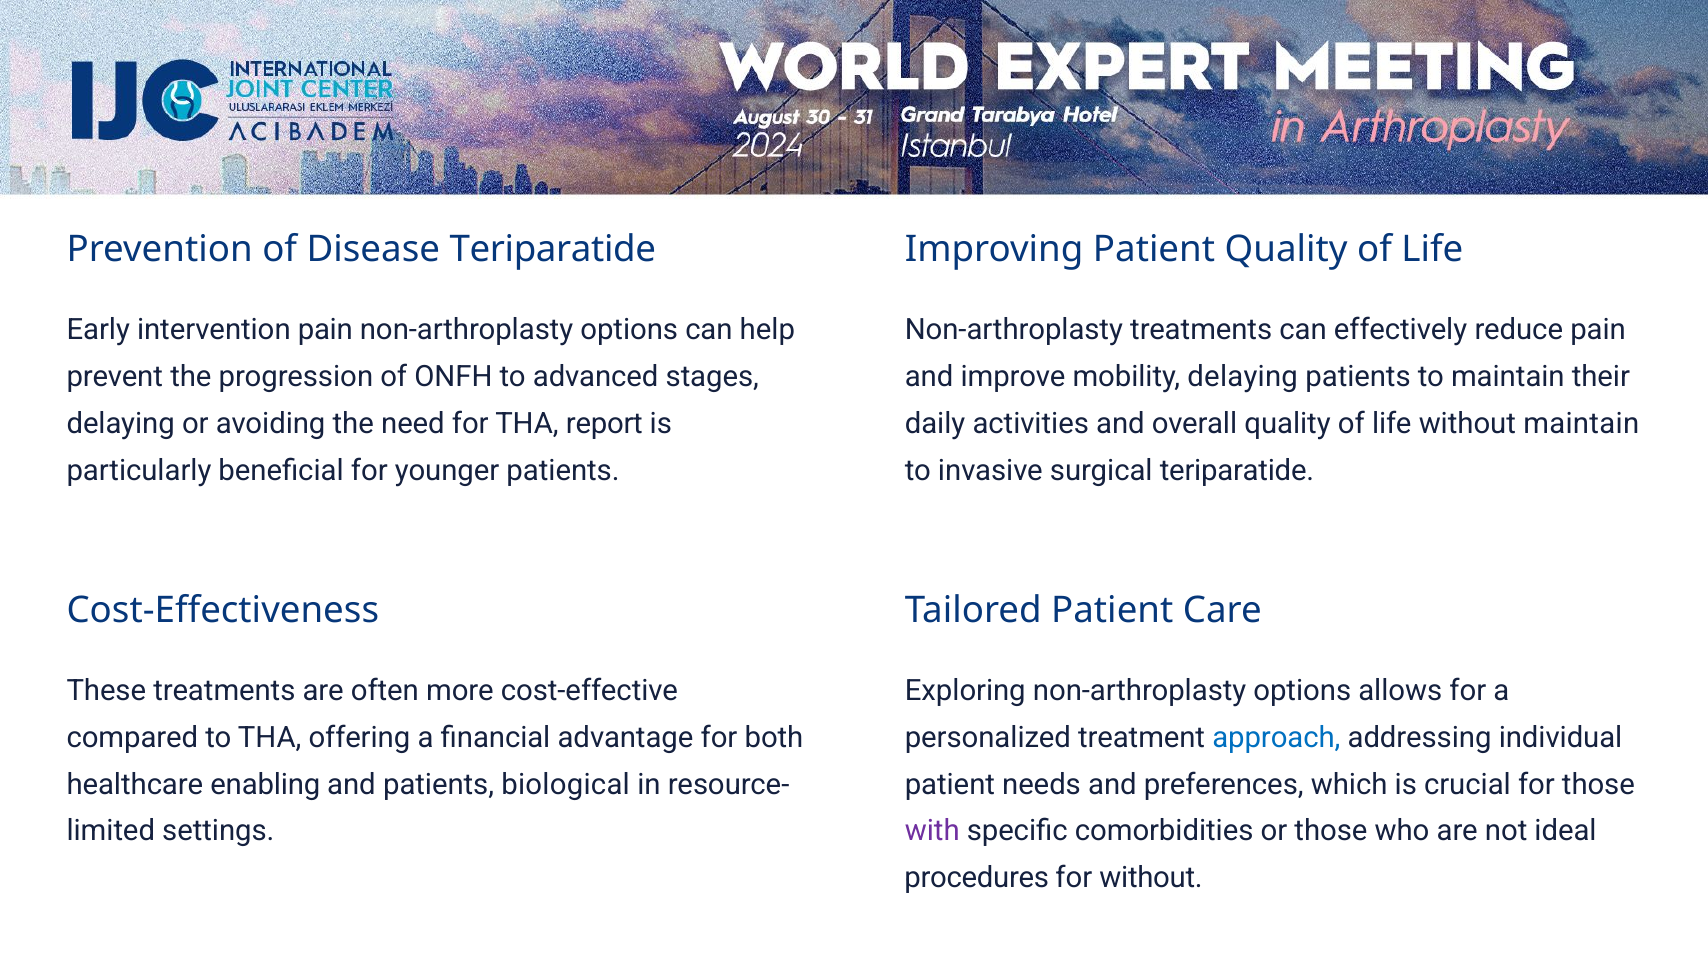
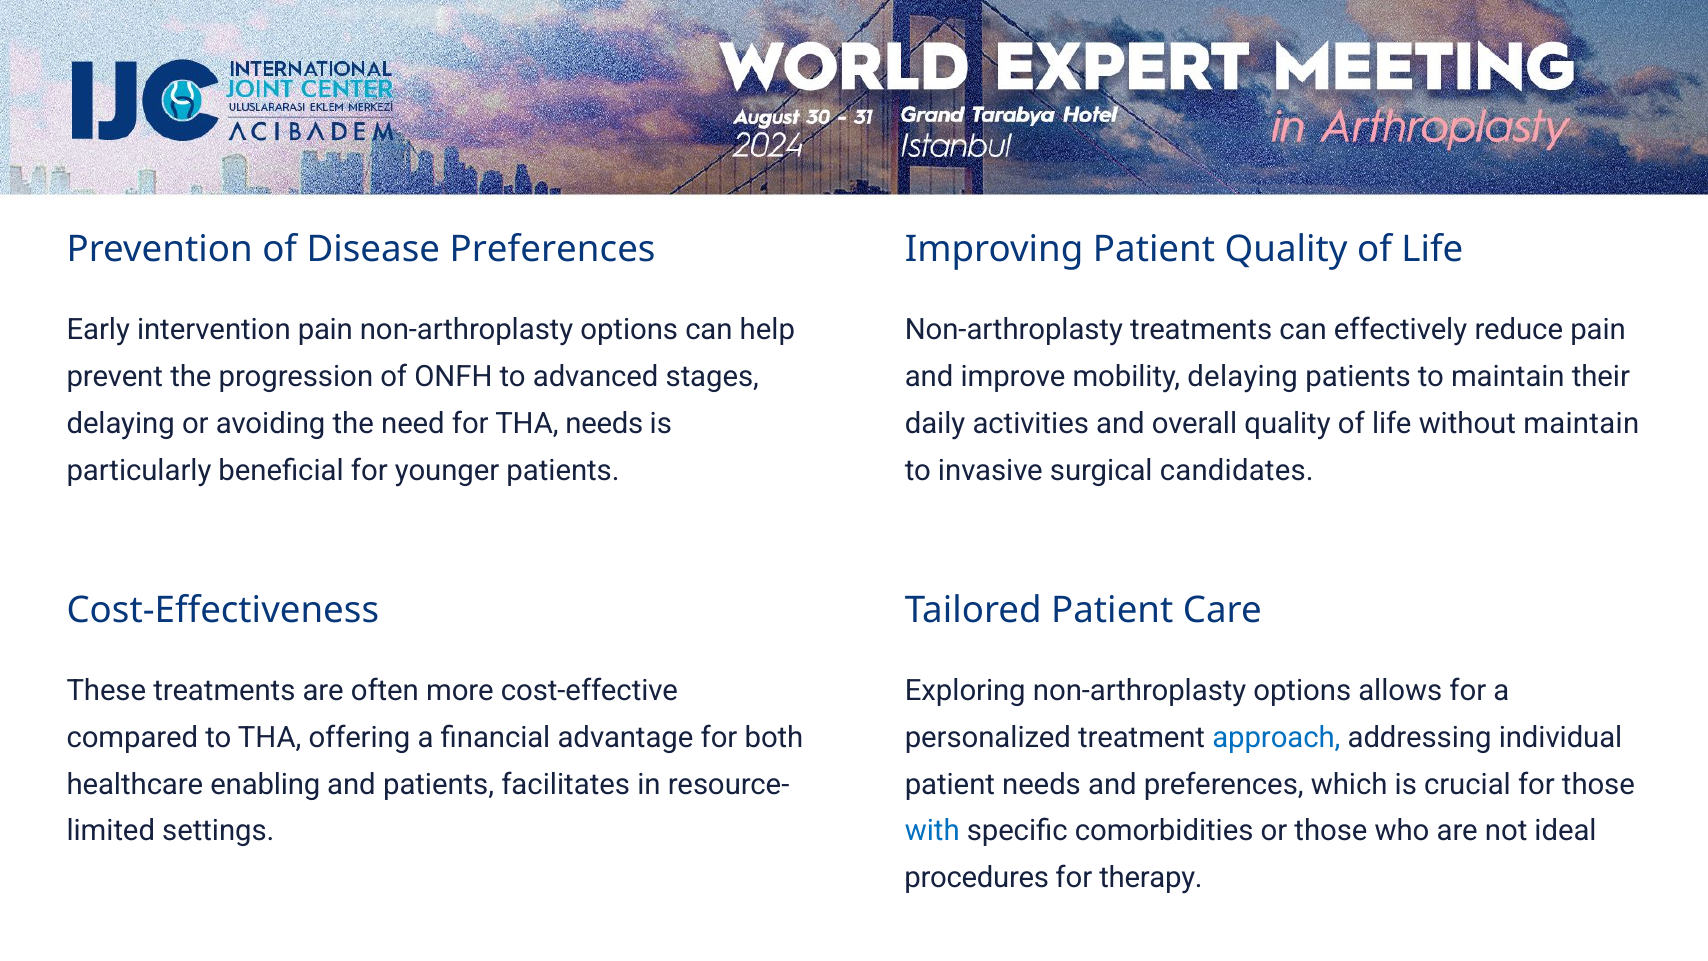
Disease Teriparatide: Teriparatide -> Preferences (553, 250)
THA report: report -> needs (604, 424)
surgical teriparatide: teriparatide -> candidates (1237, 471)
biological: biological -> facilitates (566, 784)
with colour: purple -> blue (932, 831)
for without: without -> therapy (1151, 878)
